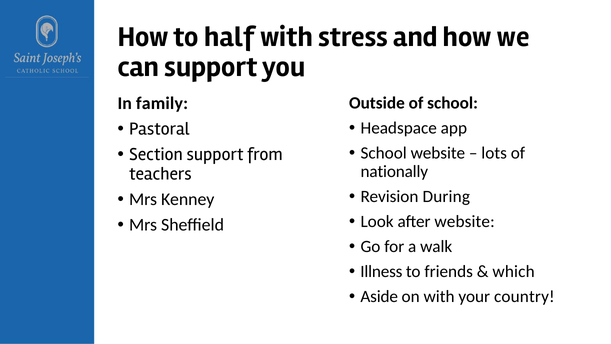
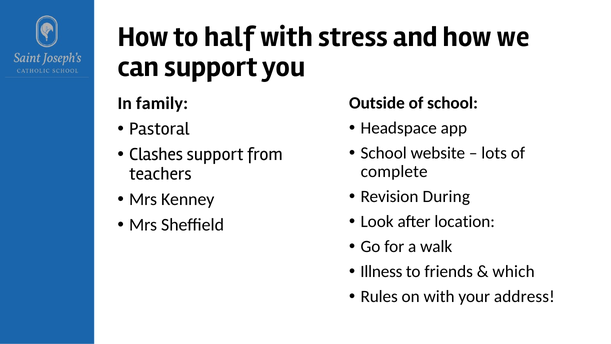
Section: Section -> Clashes (156, 154)
nationally: nationally -> complete (394, 171)
after website: website -> location (465, 221)
Aside: Aside -> Rules (379, 296)
country: country -> address (524, 296)
